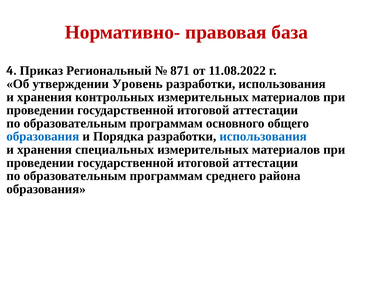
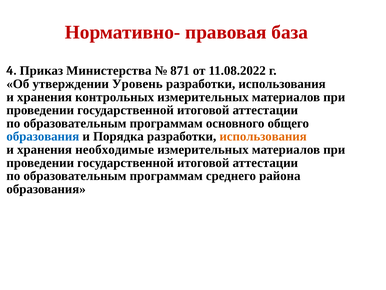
Региональный: Региональный -> Министерства (109, 71)
использования colour: blue -> orange (263, 136)
специальных: специальных -> необходимые (115, 149)
